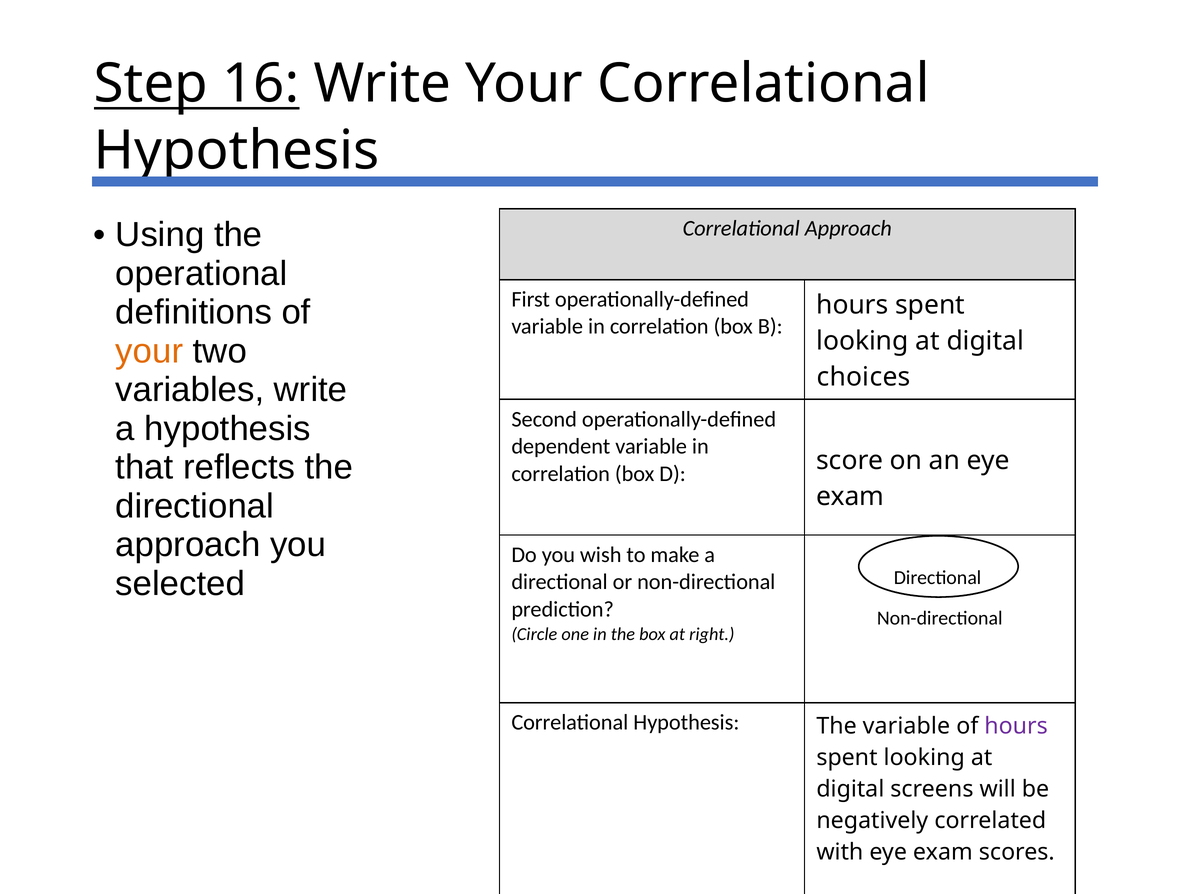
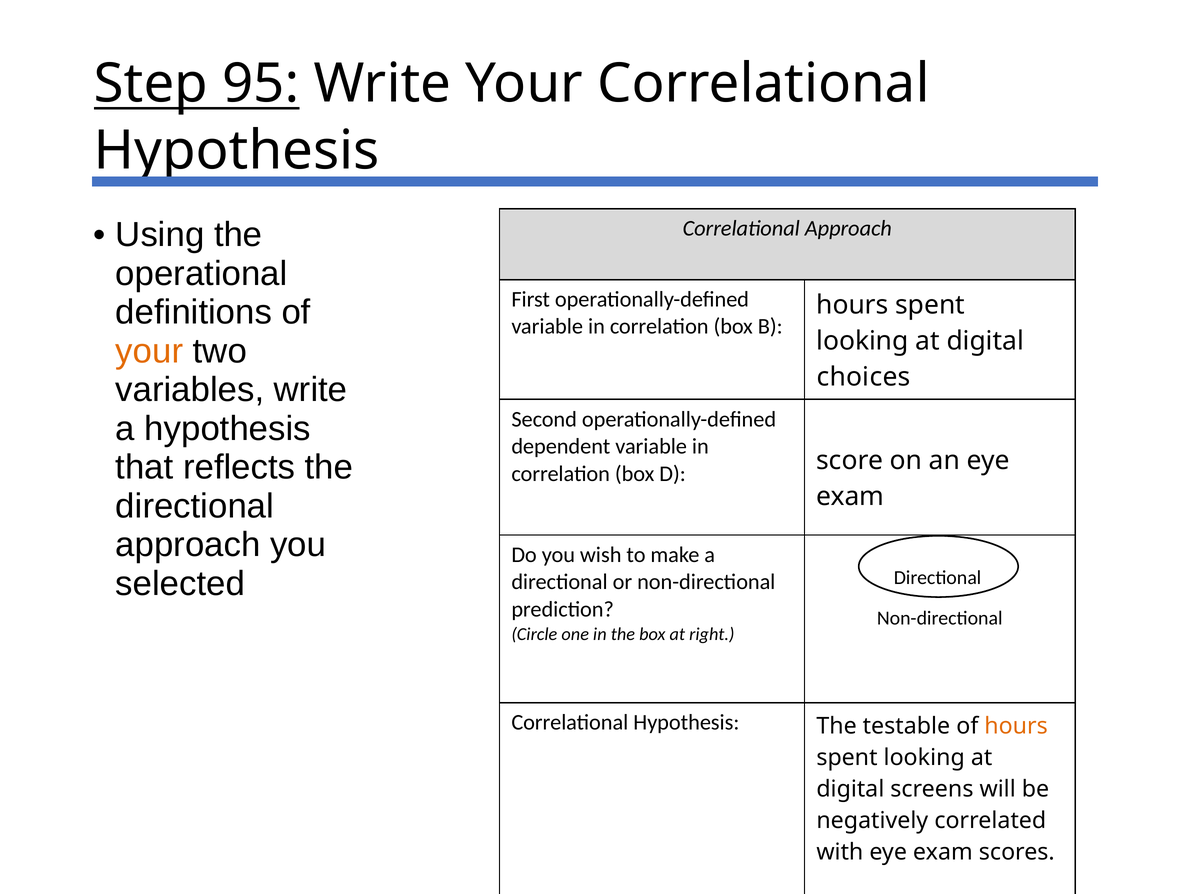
16: 16 -> 95 (261, 84)
The variable: variable -> testable (906, 726)
hours colour: purple -> orange (1016, 726)
